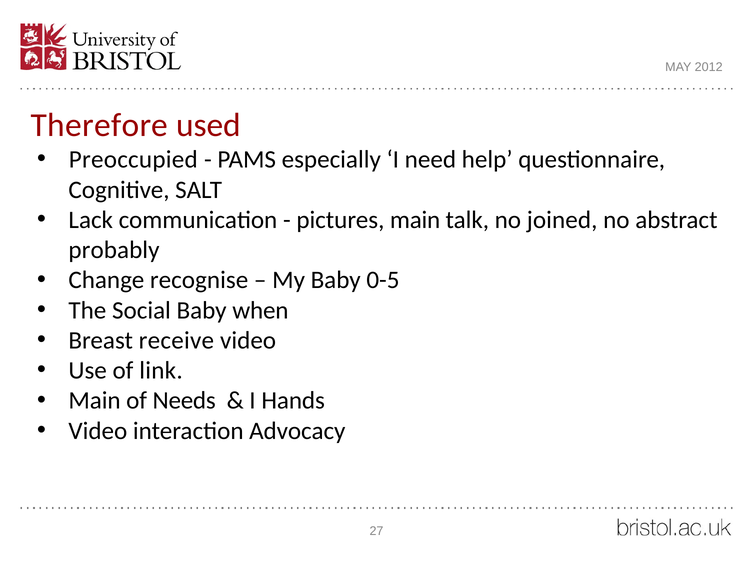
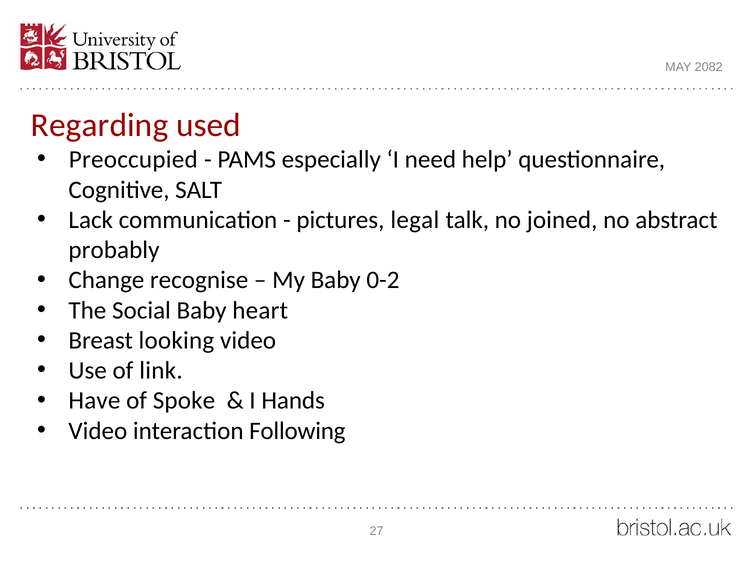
2012: 2012 -> 2082 (709, 67)
Therefore: Therefore -> Regarding (100, 125)
pictures main: main -> legal (415, 220)
0-5: 0-5 -> 0-2 (383, 280)
when: when -> heart (260, 310)
receive: receive -> looking (176, 340)
Main: Main -> Have (94, 400)
Needs: Needs -> Spoke (184, 400)
Advocacy: Advocacy -> Following (297, 431)
